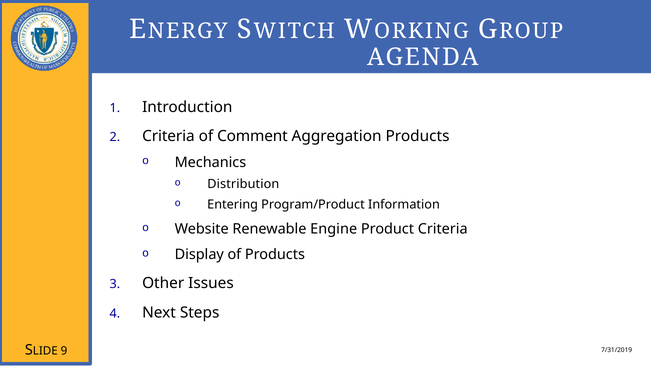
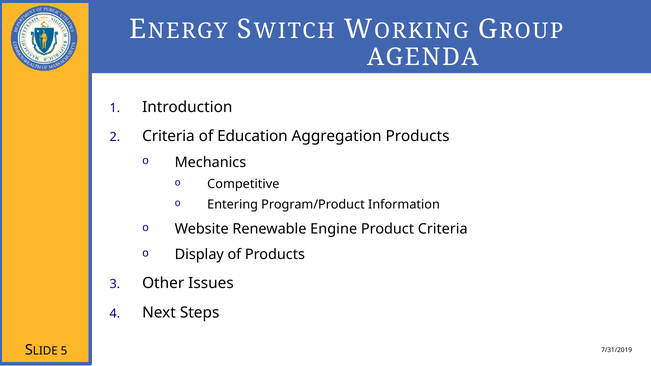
Comment: Comment -> Education (252, 136)
Distribution: Distribution -> Competitive (243, 184)
9: 9 -> 5 (64, 351)
